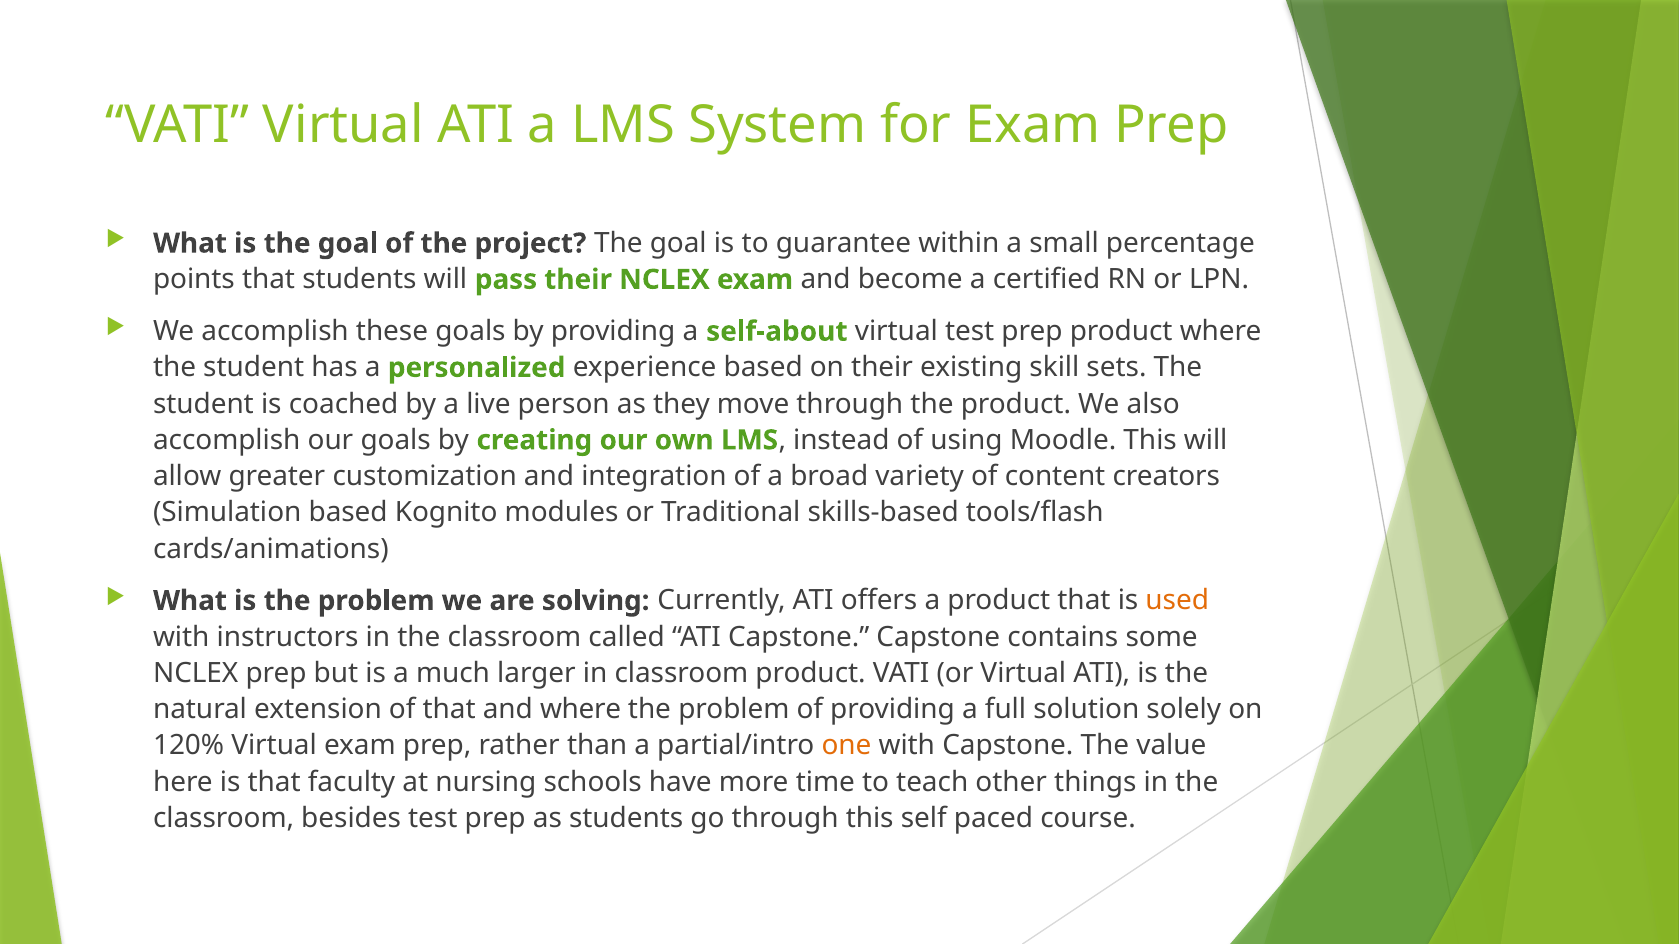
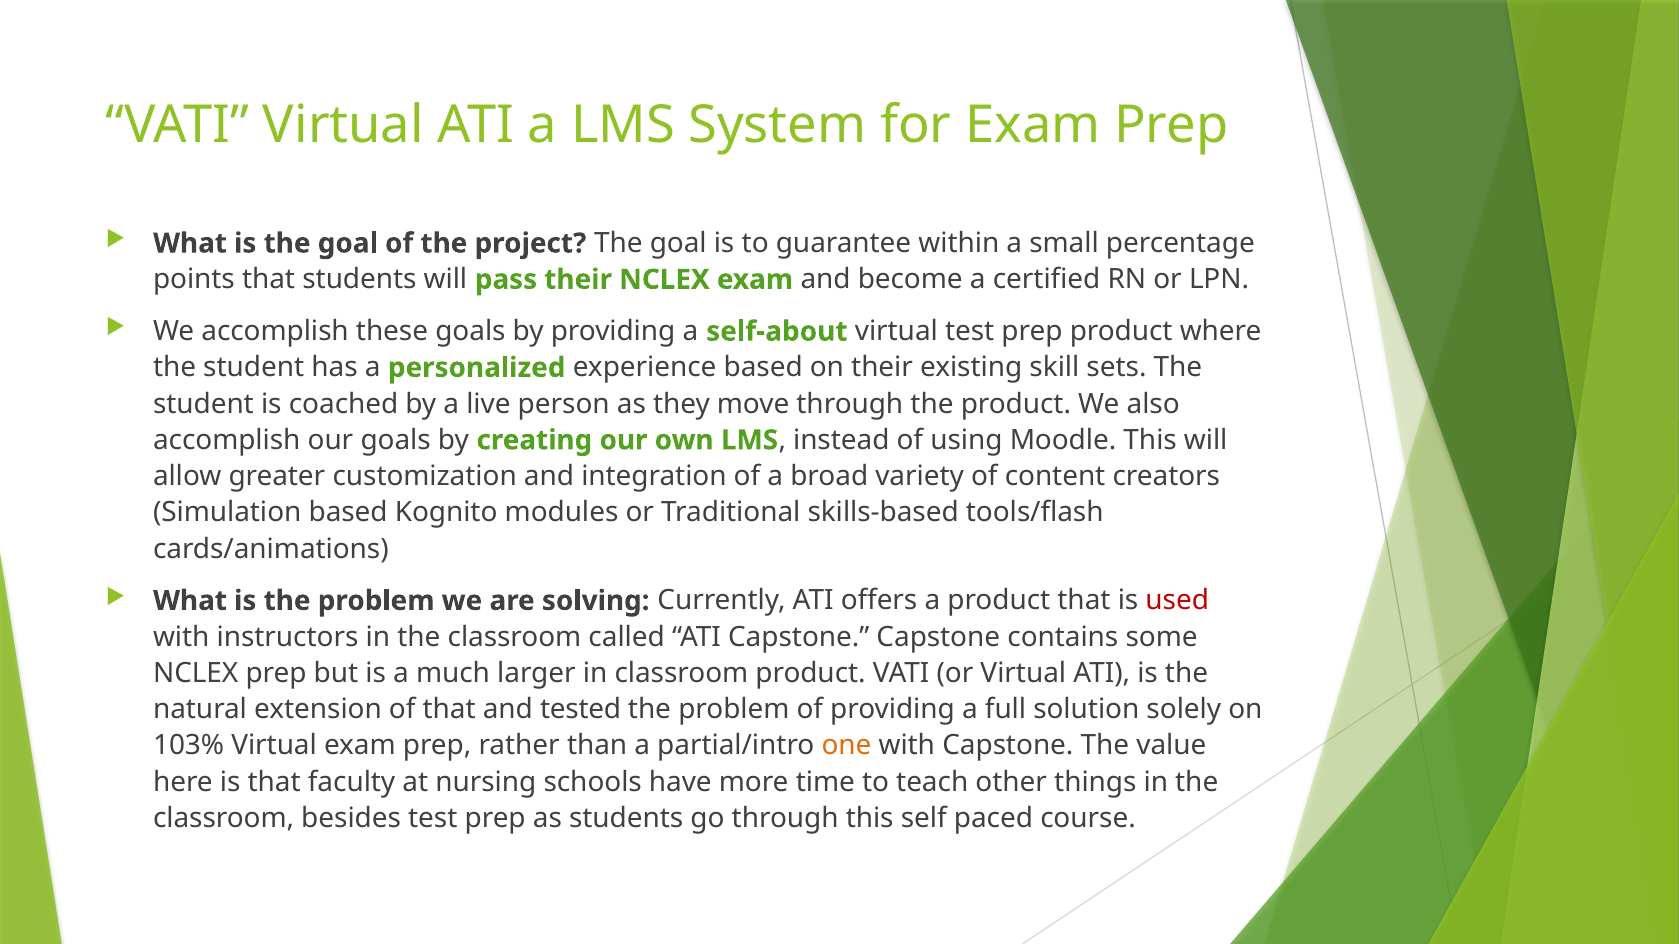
used colour: orange -> red (1177, 601)
and where: where -> tested (581, 710)
120%: 120% -> 103% (189, 746)
